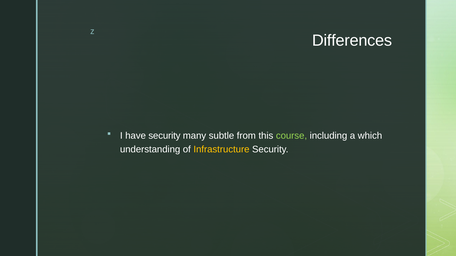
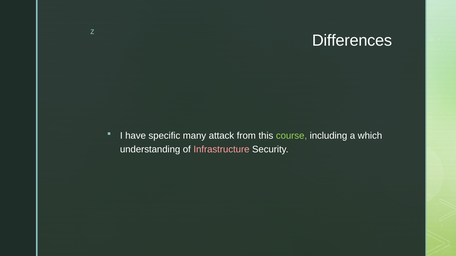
have security: security -> specific (164, 136)
subtle: subtle -> attack (221, 136)
Infrastructure colour: yellow -> pink (221, 149)
